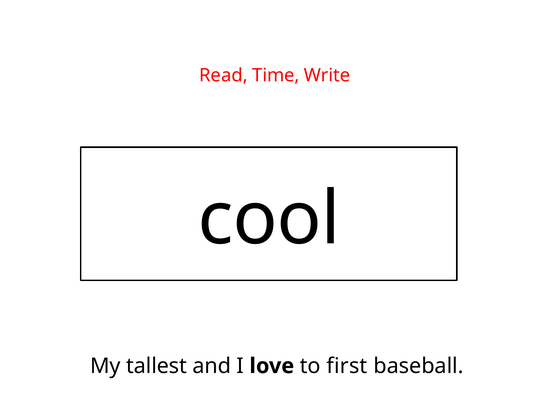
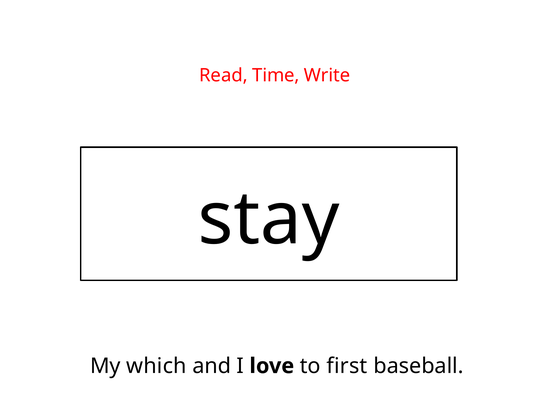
cool: cool -> stay (269, 219)
tallest: tallest -> which (156, 365)
